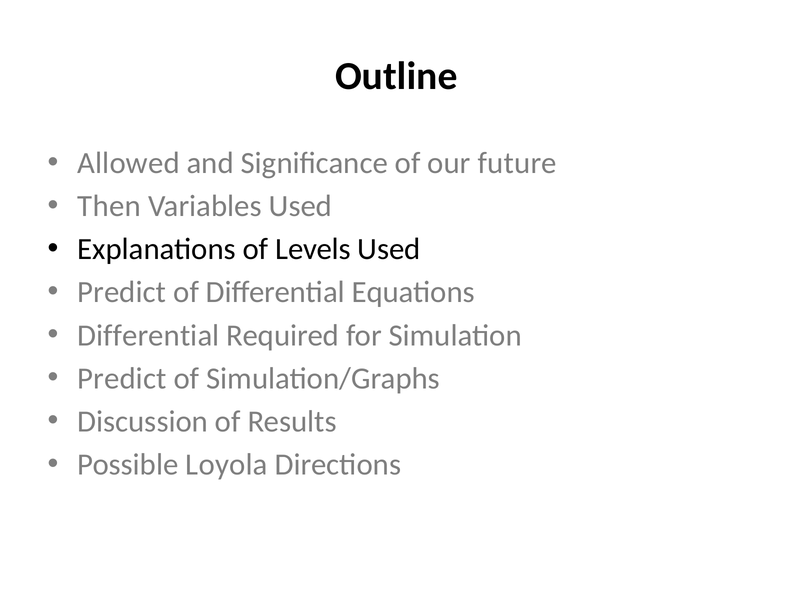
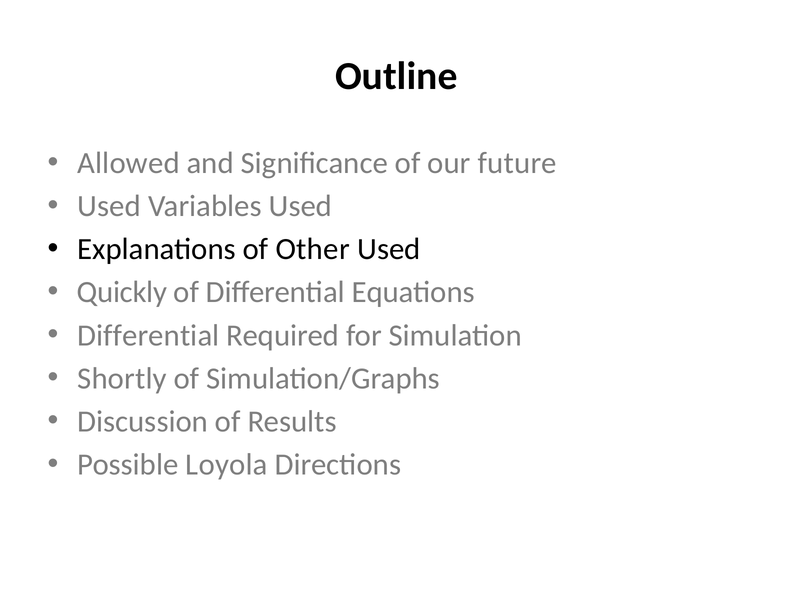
Then: Then -> Used (109, 206)
Levels: Levels -> Other (313, 250)
Predict: Predict -> Quickly (122, 293)
Predict: Predict -> Shortly (122, 379)
